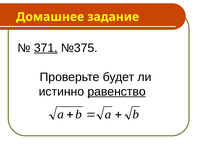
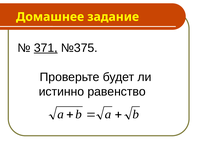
равенство underline: present -> none (117, 92)
